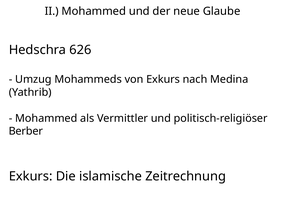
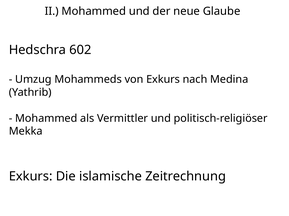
626: 626 -> 602 (80, 50)
Berber: Berber -> Mekka (26, 132)
